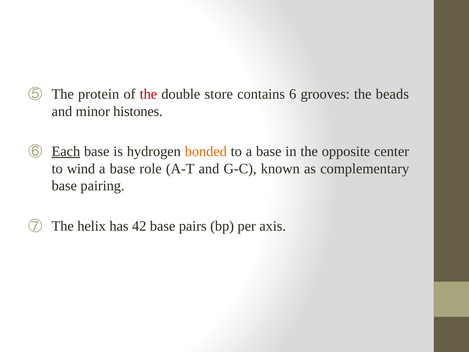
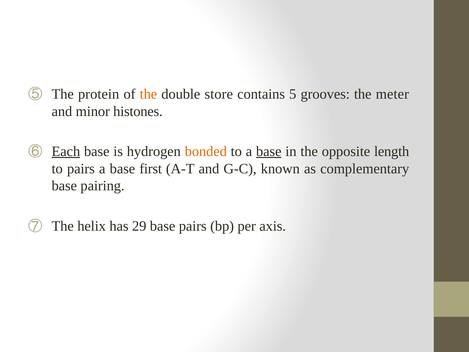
the colour: red -> orange (148, 94)
6: 6 -> 5 (293, 94)
beads: beads -> meter (392, 94)
base underline: none -> present (269, 151)
center: center -> length (392, 151)
to wind: wind -> pairs (81, 169)
role: role -> first (151, 169)
42: 42 -> 29 (139, 226)
